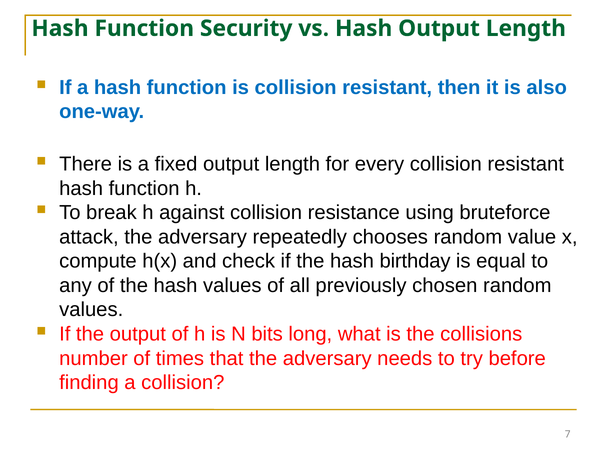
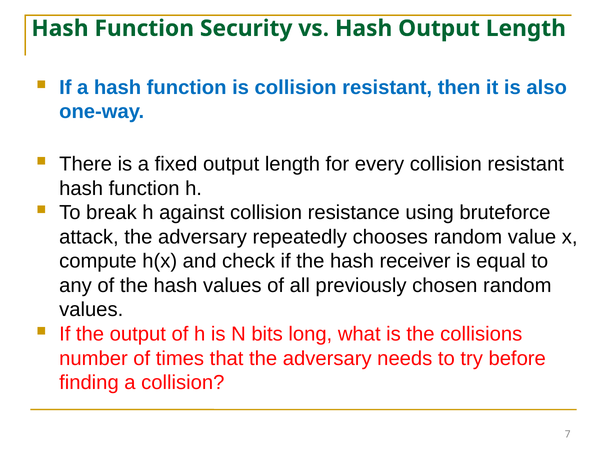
birthday: birthday -> receiver (415, 261)
